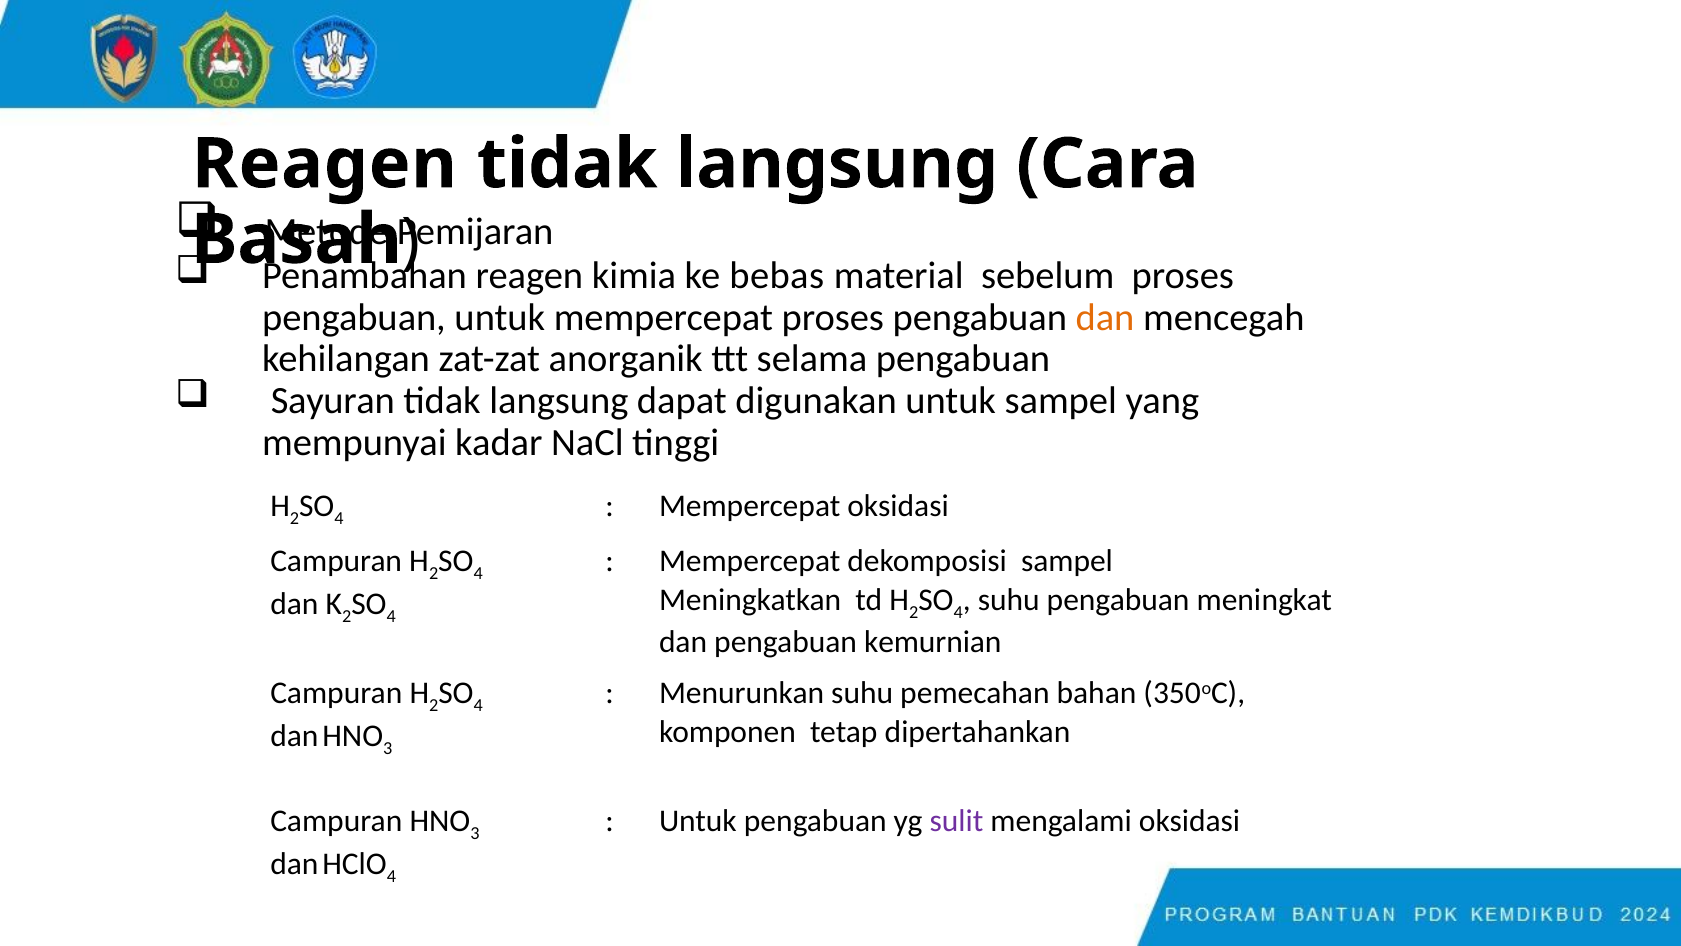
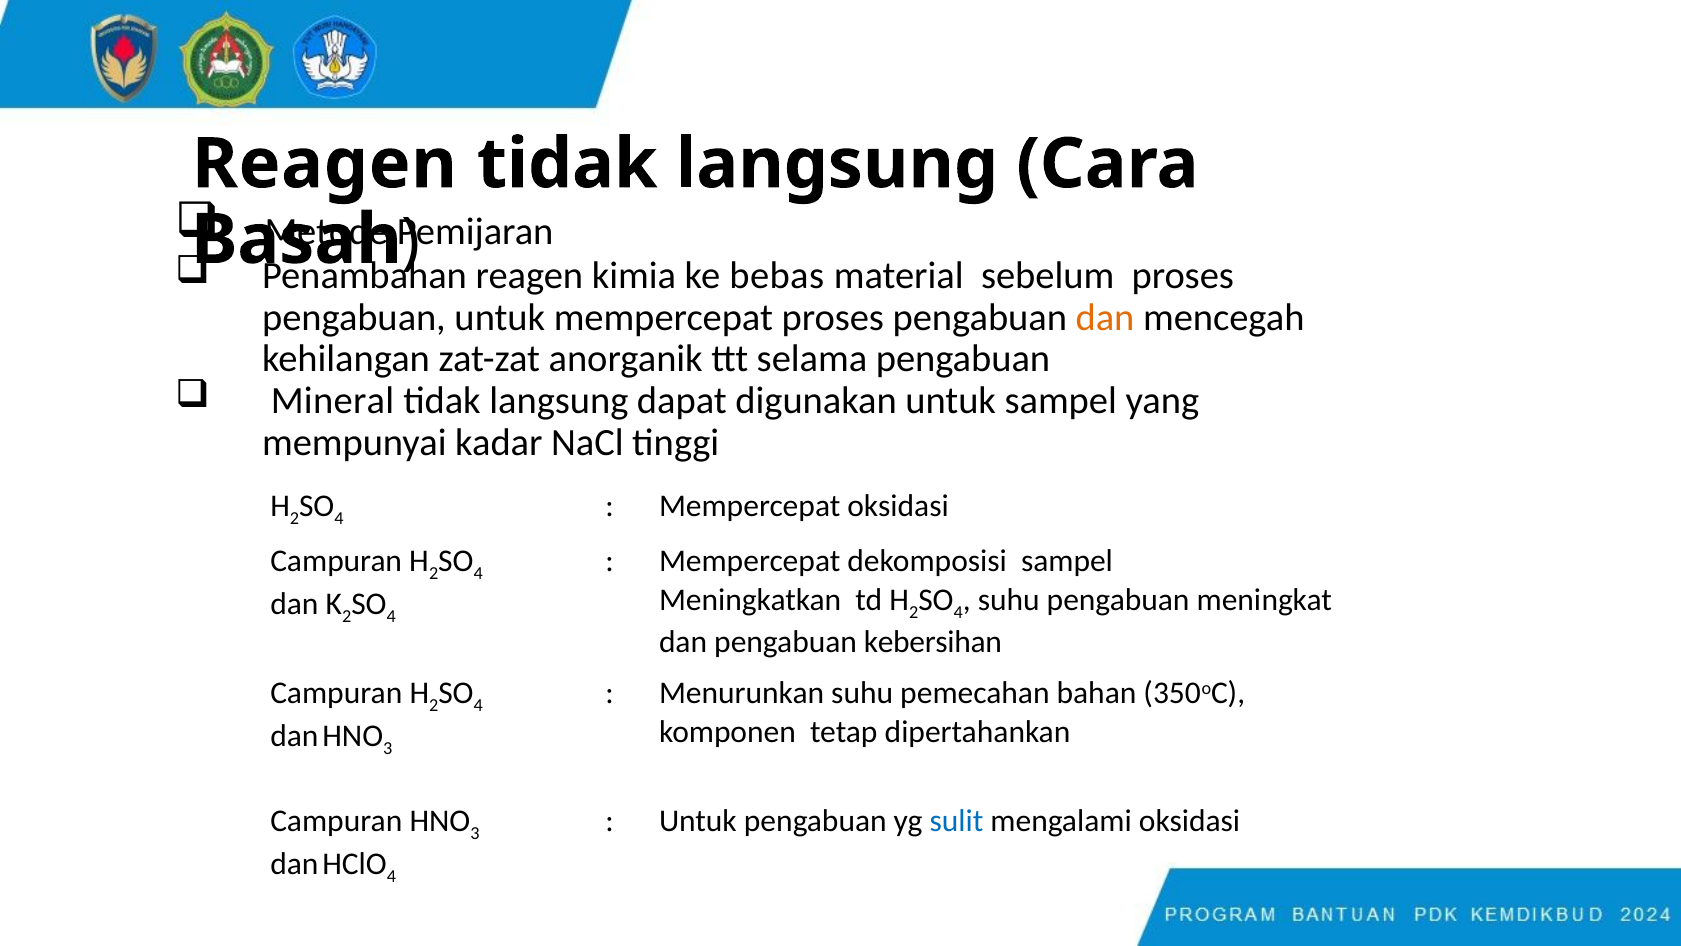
Sayuran: Sayuran -> Mineral (333, 401)
kemurnian: kemurnian -> kebersihan (933, 642)
sulit colour: purple -> blue (956, 821)
